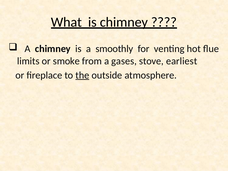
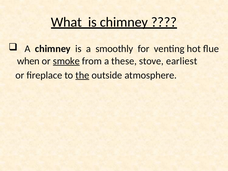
limits: limits -> when (28, 61)
smoke underline: none -> present (66, 61)
gases: gases -> these (124, 61)
